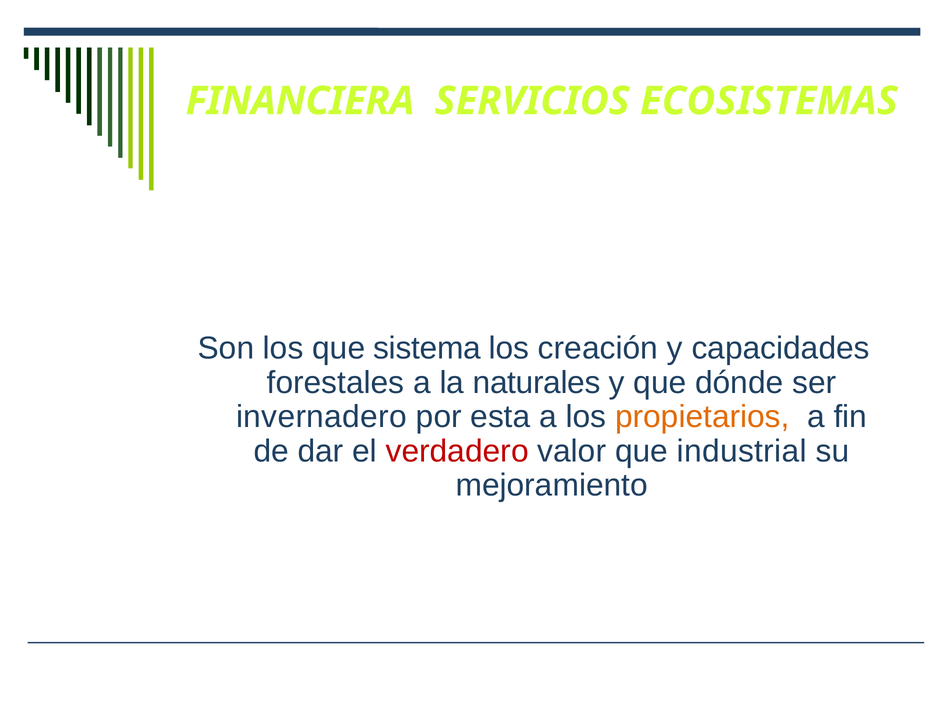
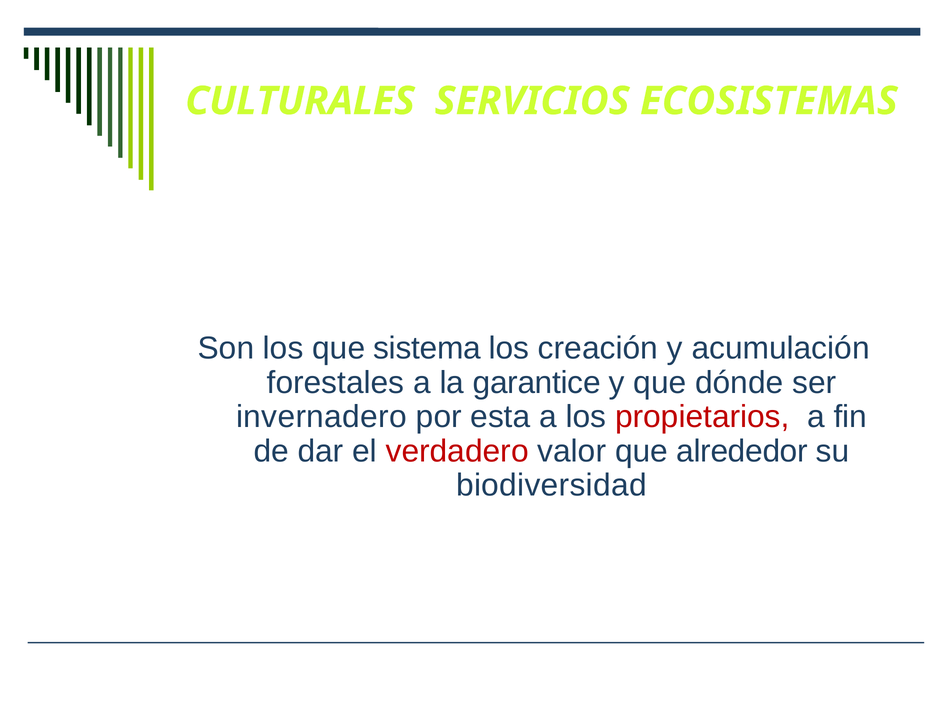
FINANCIERA: FINANCIERA -> CULTURALES (300, 101)
capacidades: capacidades -> acumulación (781, 348)
naturales: naturales -> garantice (537, 383)
propietarios colour: orange -> red (702, 417)
industrial: industrial -> alrededor (742, 451)
mejoramiento: mejoramiento -> biodiversidad (552, 485)
